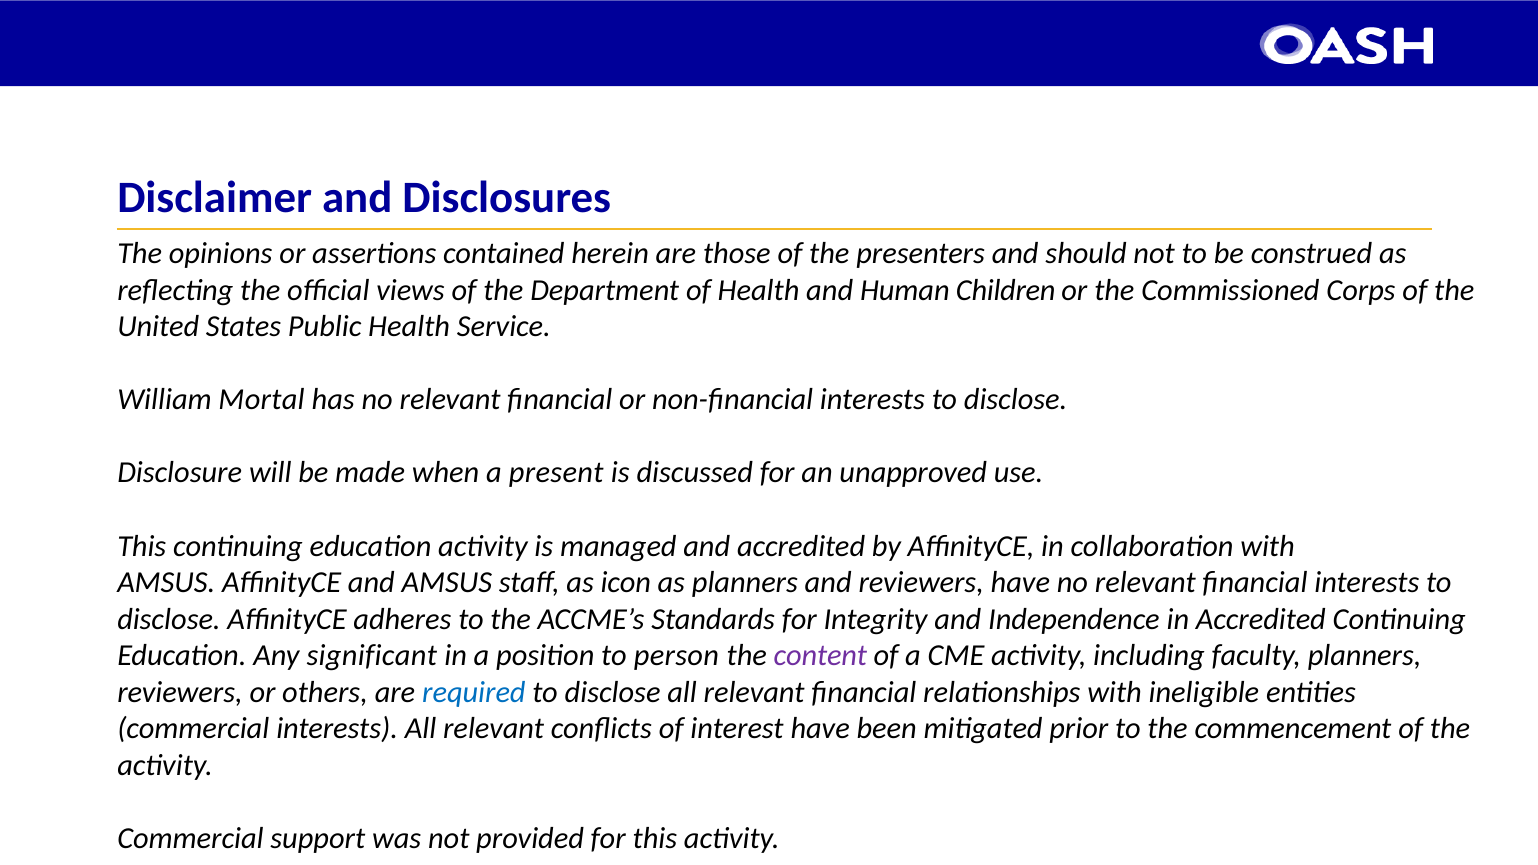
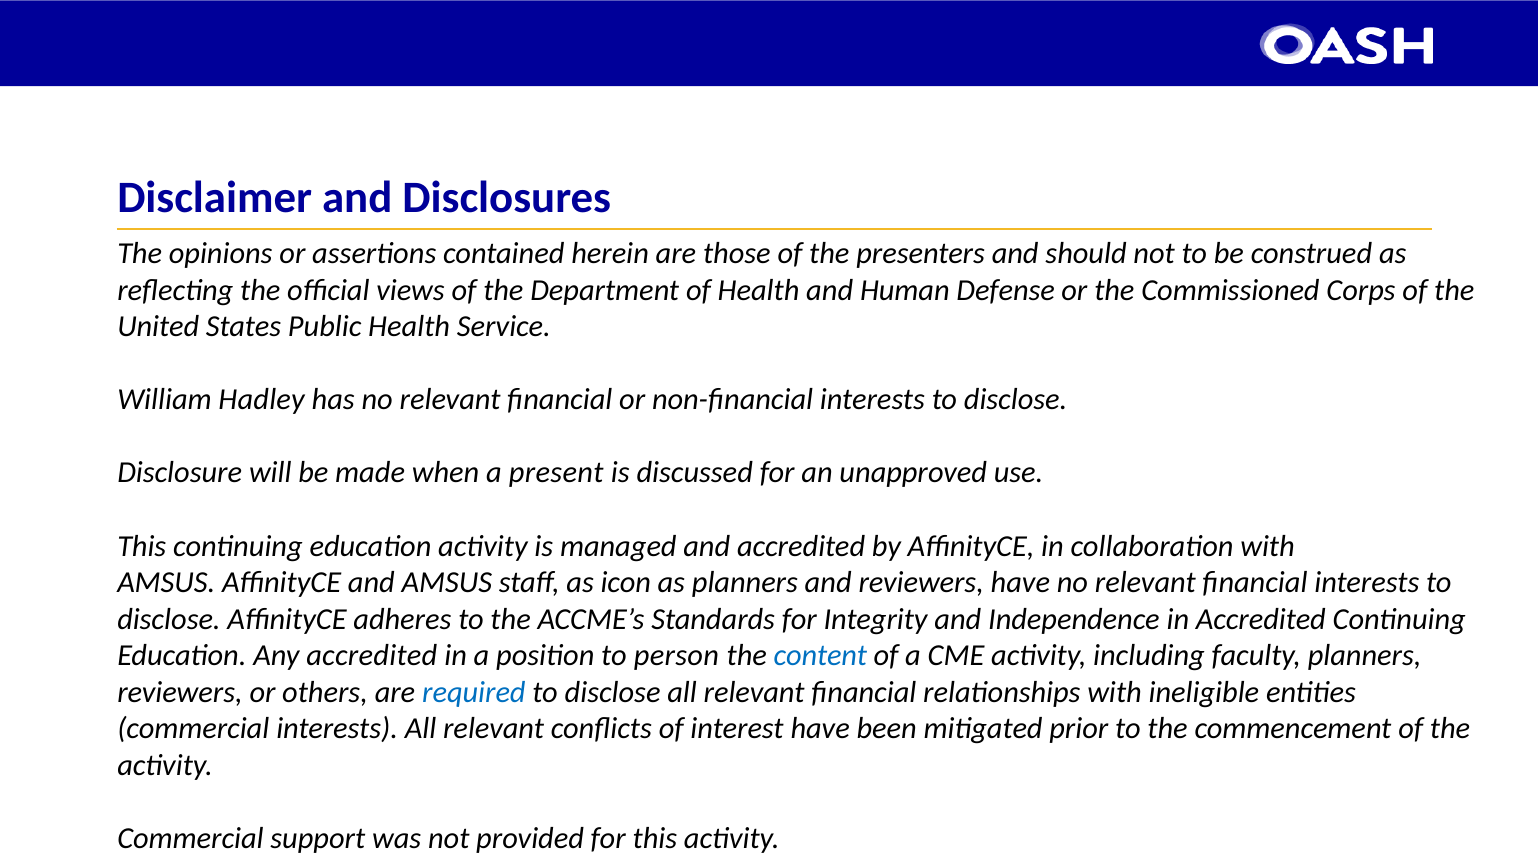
Children: Children -> Defense (1006, 290)
Mortal: Mortal -> Hadley (262, 400)
Any significant: significant -> accredited (372, 656)
content colour: purple -> blue (820, 656)
